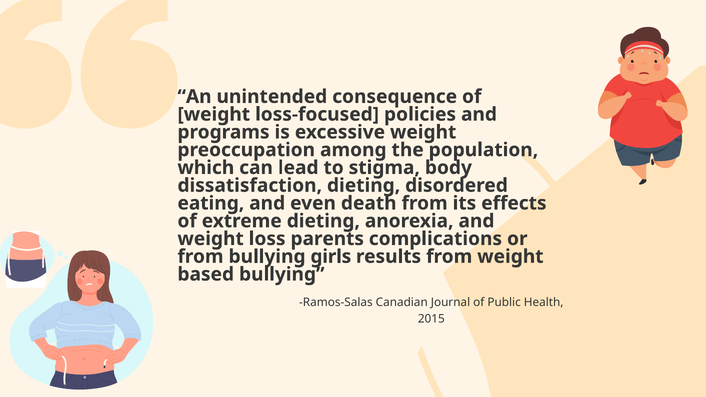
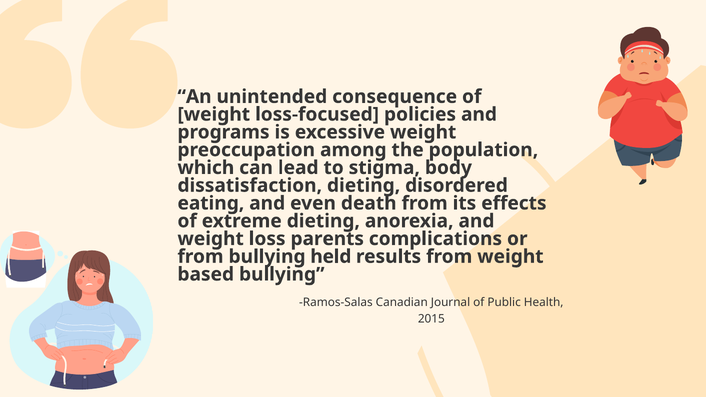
girls: girls -> held (331, 257)
